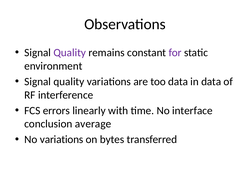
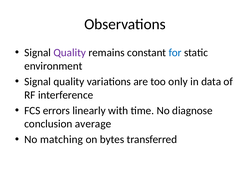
for colour: purple -> blue (175, 52)
too data: data -> only (178, 81)
interface: interface -> diagnose (192, 110)
No variations: variations -> matching (61, 139)
